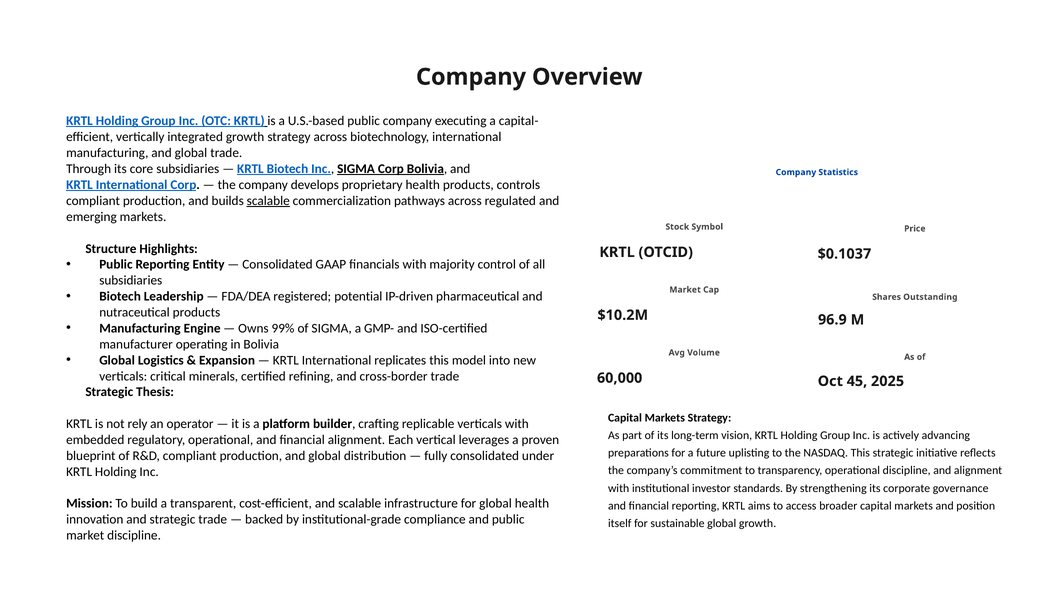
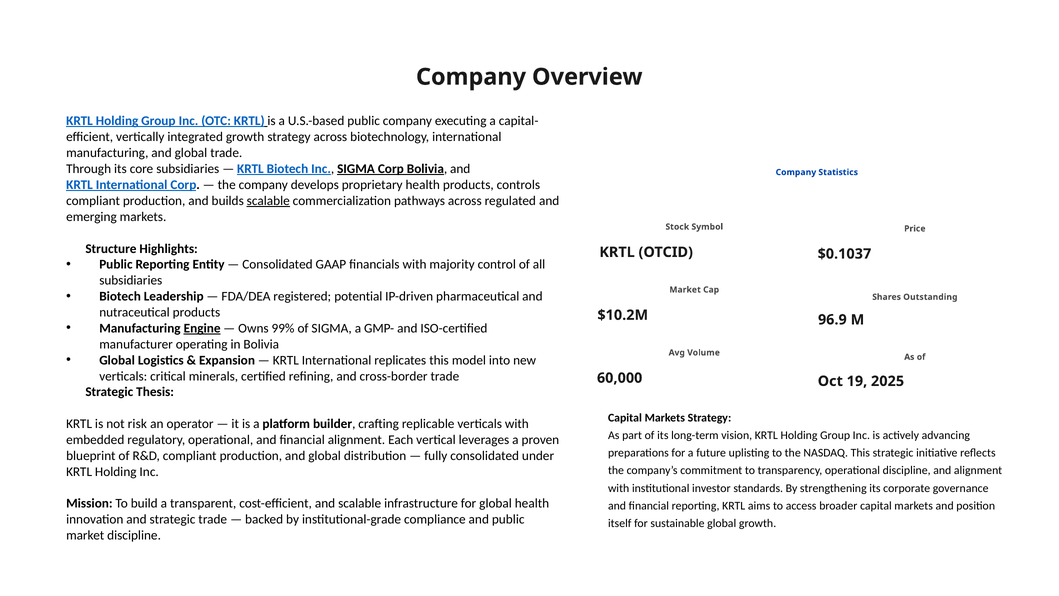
Engine underline: none -> present (202, 328)
45: 45 -> 19 (857, 381)
rely: rely -> risk (137, 424)
